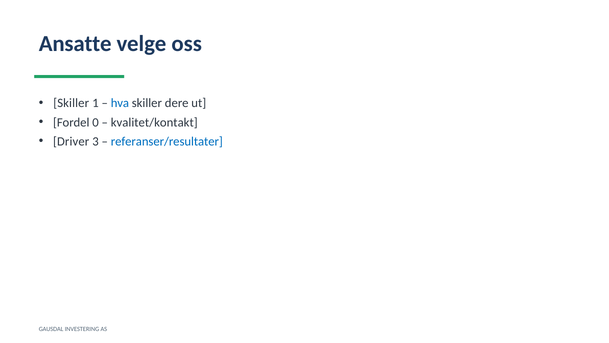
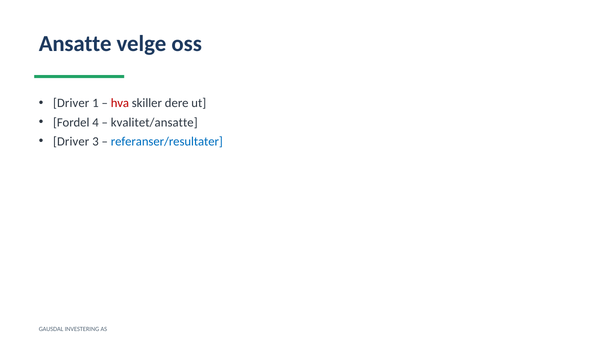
Skiller: Skiller -> Driver (71, 103)
hva colour: blue -> red (120, 103)
0: 0 -> 4 (95, 122)
kvalitet/kontakt: kvalitet/kontakt -> kvalitet/ansatte (154, 122)
